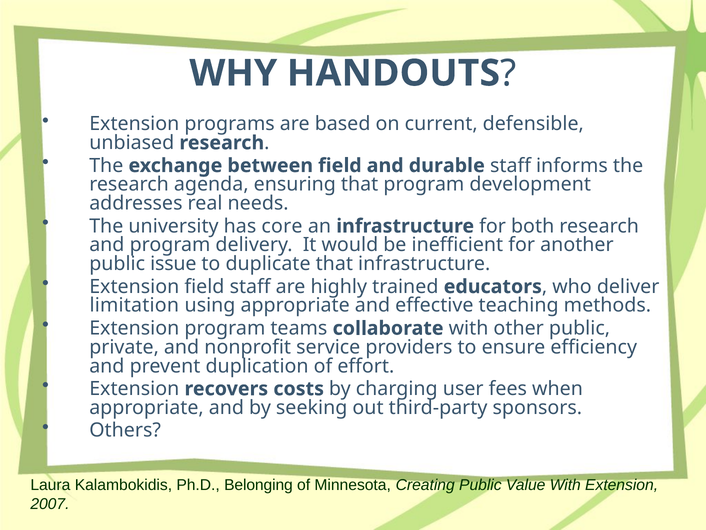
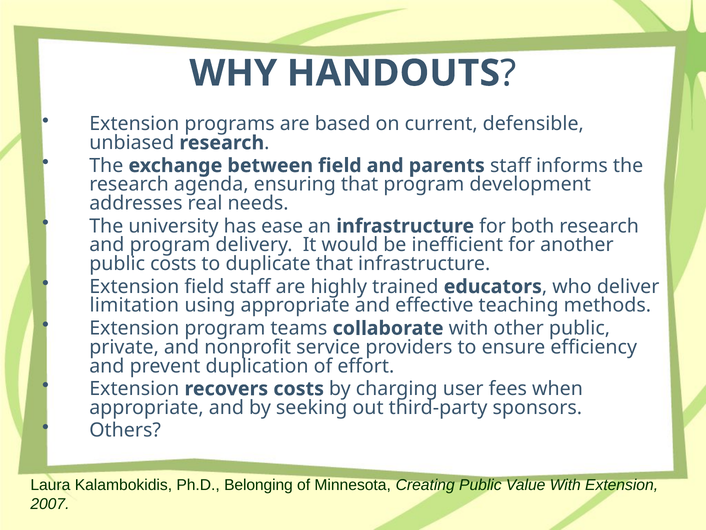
durable: durable -> parents (447, 165)
core: core -> ease (282, 226)
public issue: issue -> costs (173, 264)
